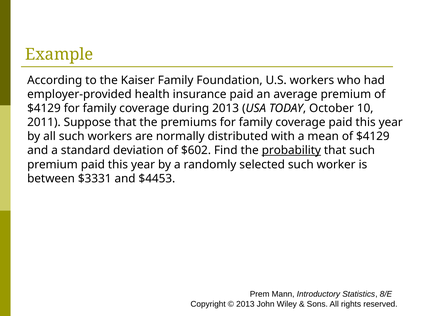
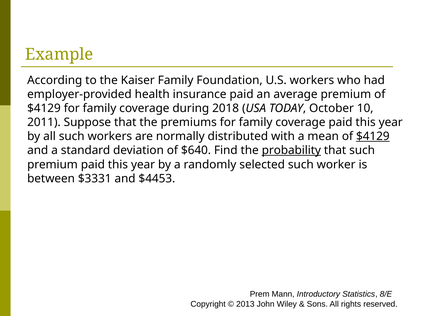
during 2013: 2013 -> 2018 (226, 108)
$4129 underline: none -> present (373, 136)
$602: $602 -> $640 (196, 150)
